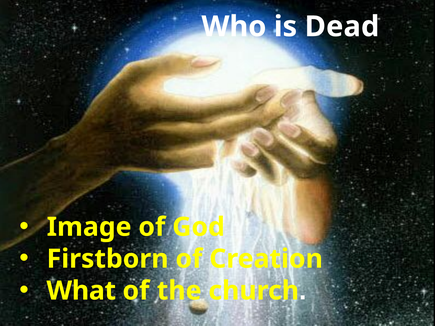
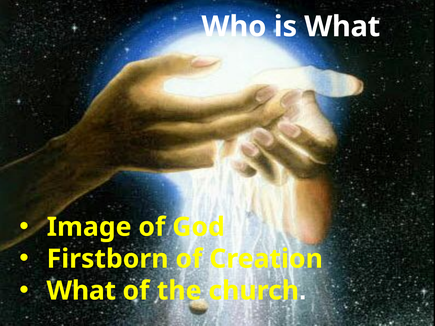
is Dead: Dead -> What (342, 27)
